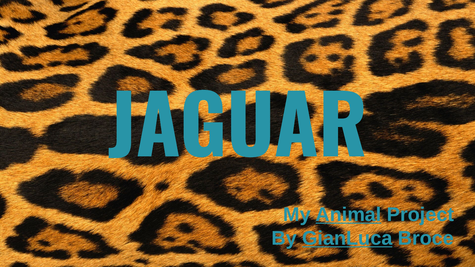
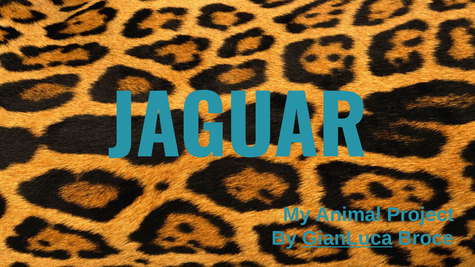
Animal underline: present -> none (348, 215)
